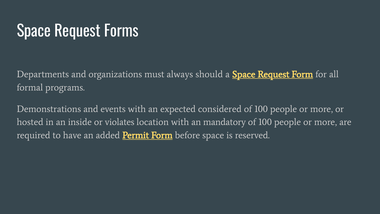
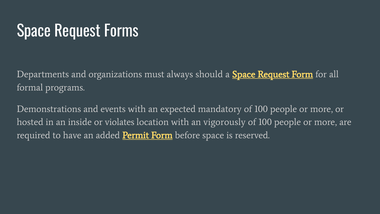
considered: considered -> mandatory (220, 109)
mandatory: mandatory -> vigorously (224, 122)
